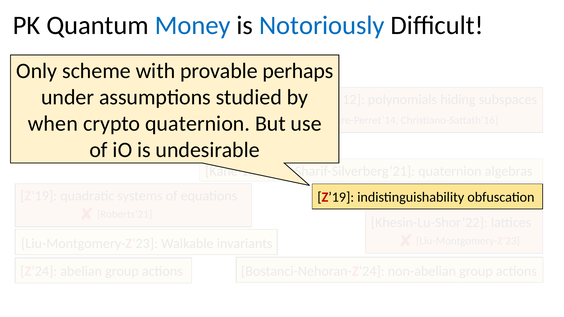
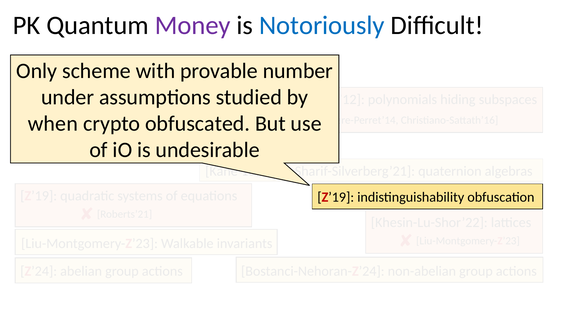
Money colour: blue -> purple (193, 26)
perhaps: perhaps -> number (298, 71)
crypto quaternion: quaternion -> obfuscated (198, 124)
